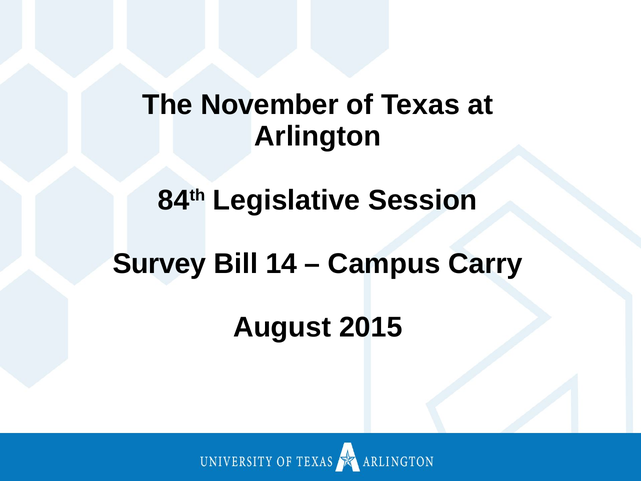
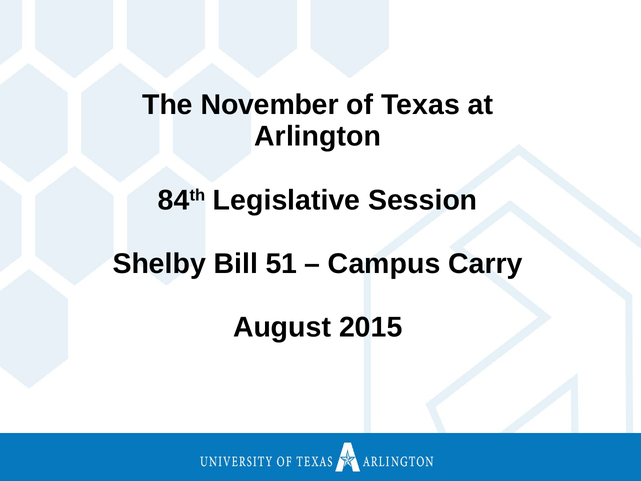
Survey: Survey -> Shelby (159, 264)
14: 14 -> 51 (281, 264)
